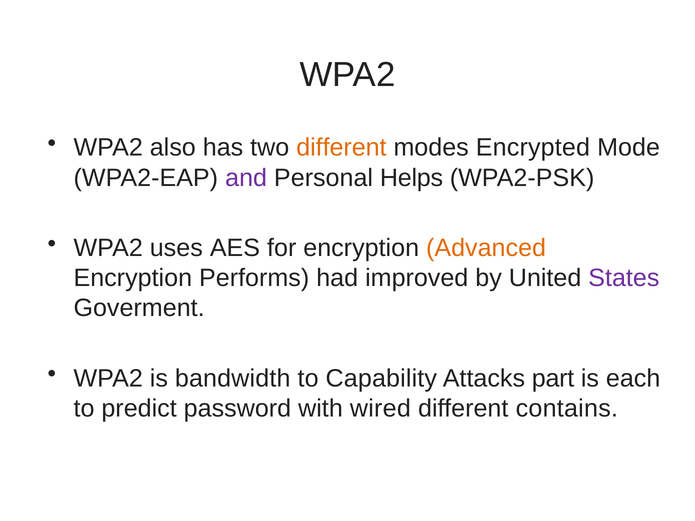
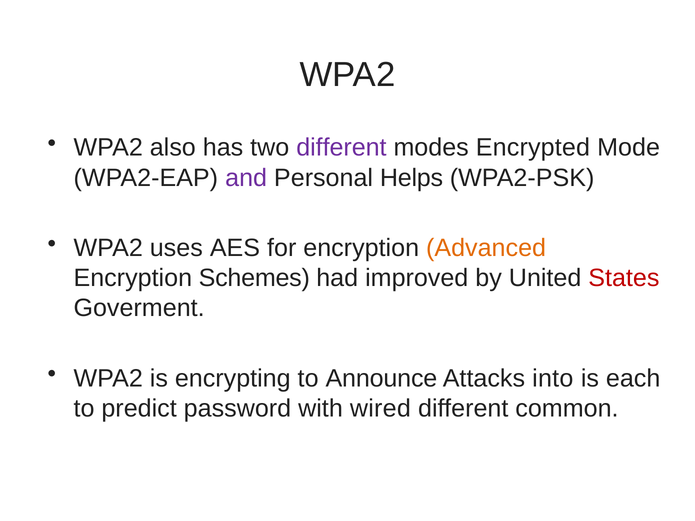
different colour: orange -> purple (341, 148)
Performs: Performs -> Schemes (254, 278)
States colour: purple -> red (624, 278)
bandwidth: bandwidth -> encrypting (233, 378)
Capability: Capability -> Announce (381, 378)
part: part -> into (553, 378)
contains: contains -> common (567, 409)
